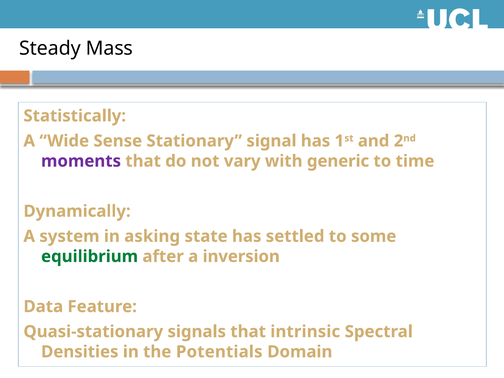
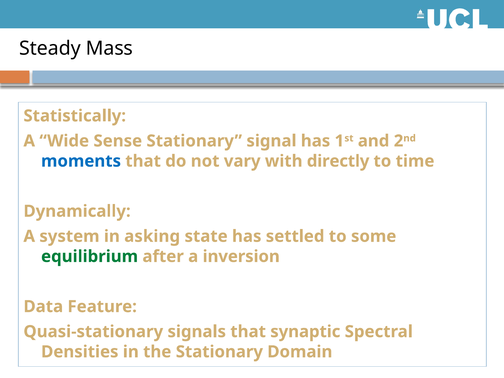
moments colour: purple -> blue (81, 161)
generic: generic -> directly (338, 161)
intrinsic: intrinsic -> synaptic (305, 332)
the Potentials: Potentials -> Stationary (219, 352)
